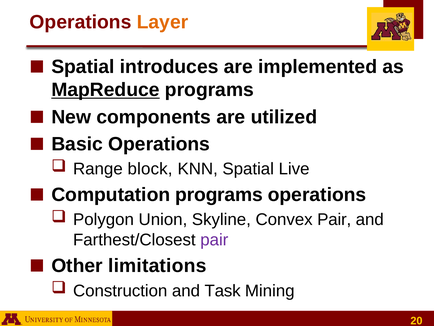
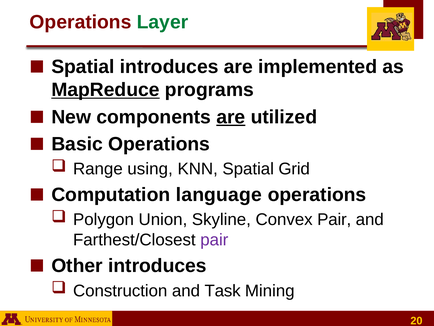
Layer colour: orange -> green (163, 22)
are underline: none -> present (231, 117)
block: block -> using (150, 169)
Live: Live -> Grid (294, 169)
Computation programs: programs -> language (219, 194)
Other limitations: limitations -> introduces (157, 265)
